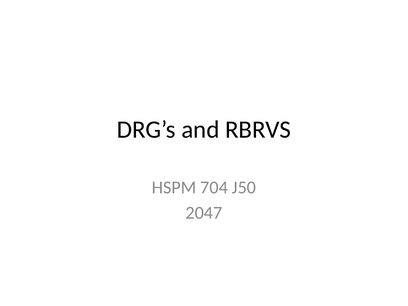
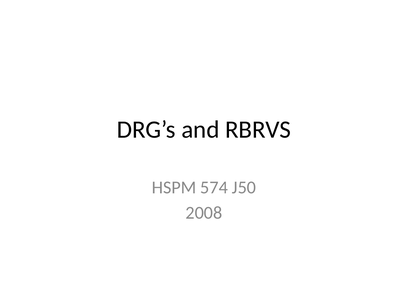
704: 704 -> 574 (214, 188)
2047: 2047 -> 2008 (204, 213)
